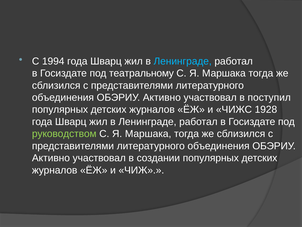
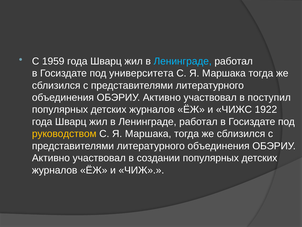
1994: 1994 -> 1959 (53, 61)
театральному: театральному -> университета (141, 73)
1928: 1928 -> 1922 (266, 109)
руководством colour: light green -> yellow (64, 134)
